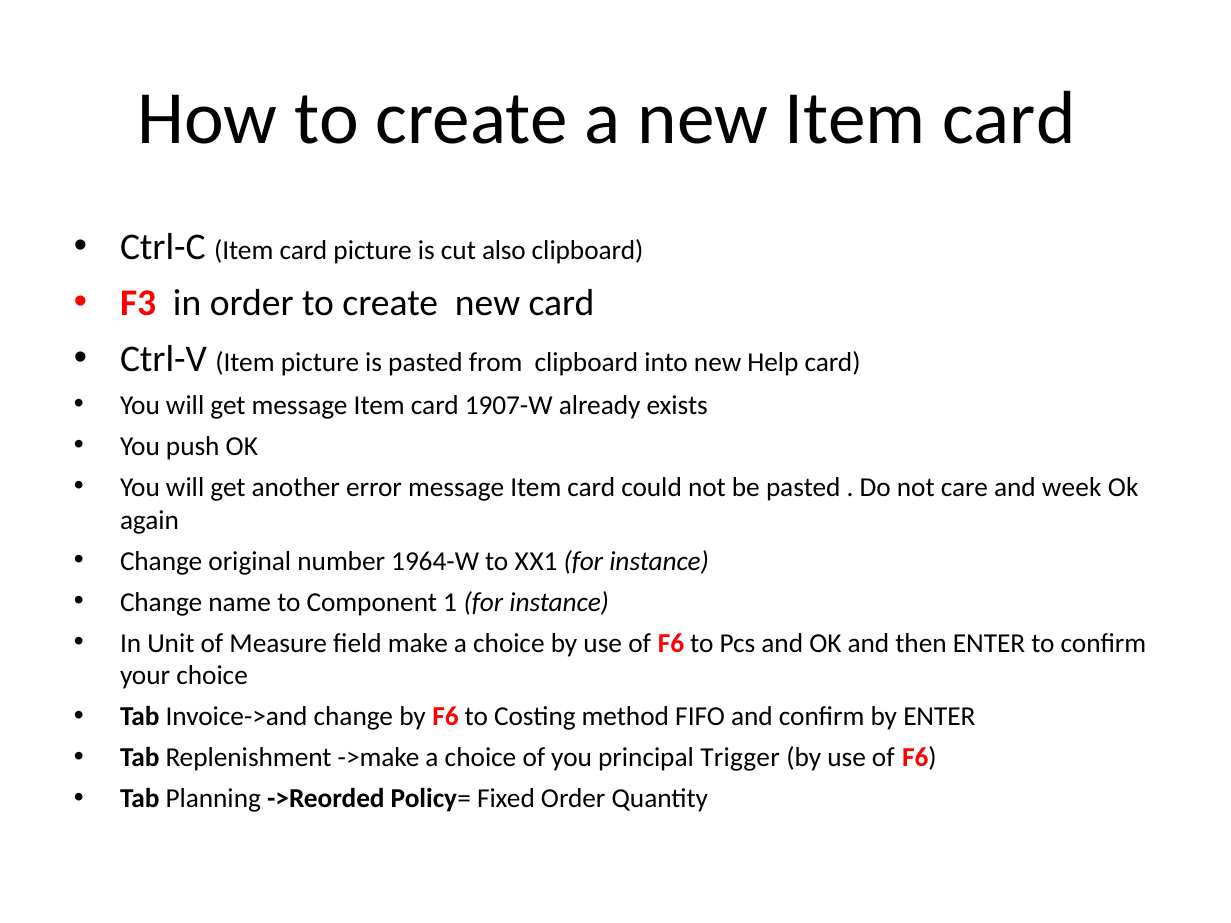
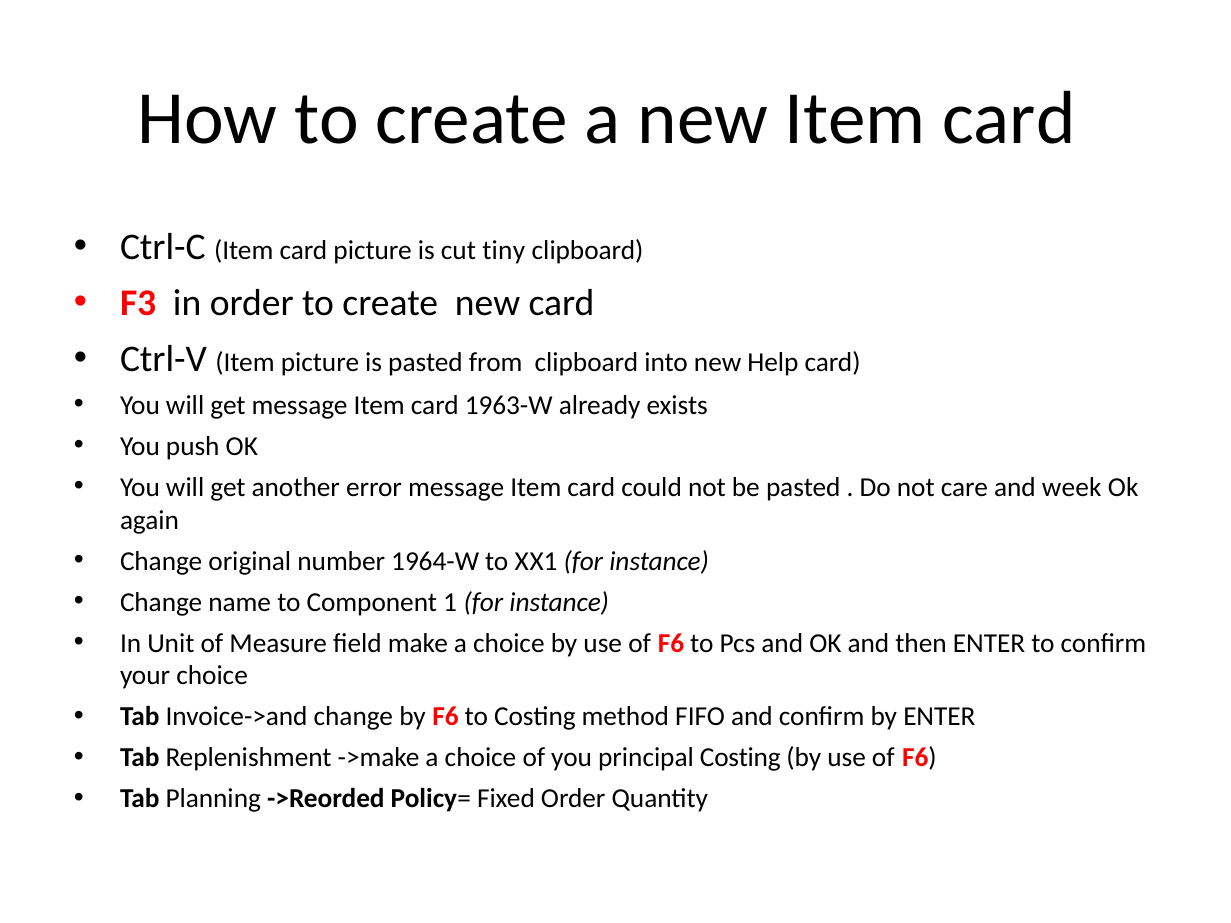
also: also -> tiny (504, 250)
1907-W: 1907-W -> 1963-W (509, 405)
principal Trigger: Trigger -> Costing (740, 758)
